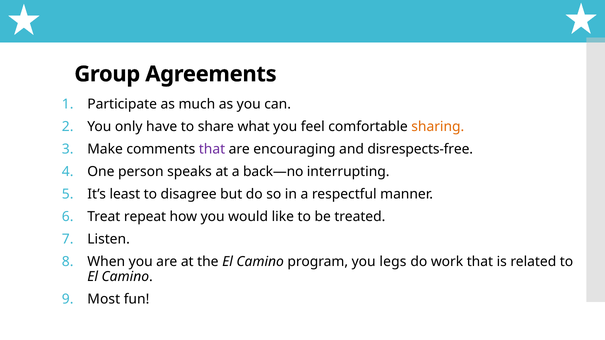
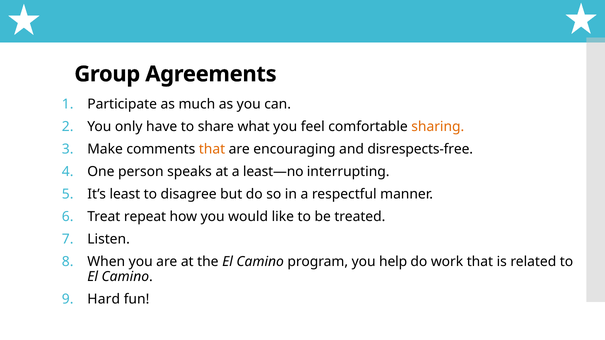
that colour: purple -> orange (212, 149)
back—no: back—no -> least—no (273, 172)
legs: legs -> help (393, 262)
Most: Most -> Hard (104, 299)
